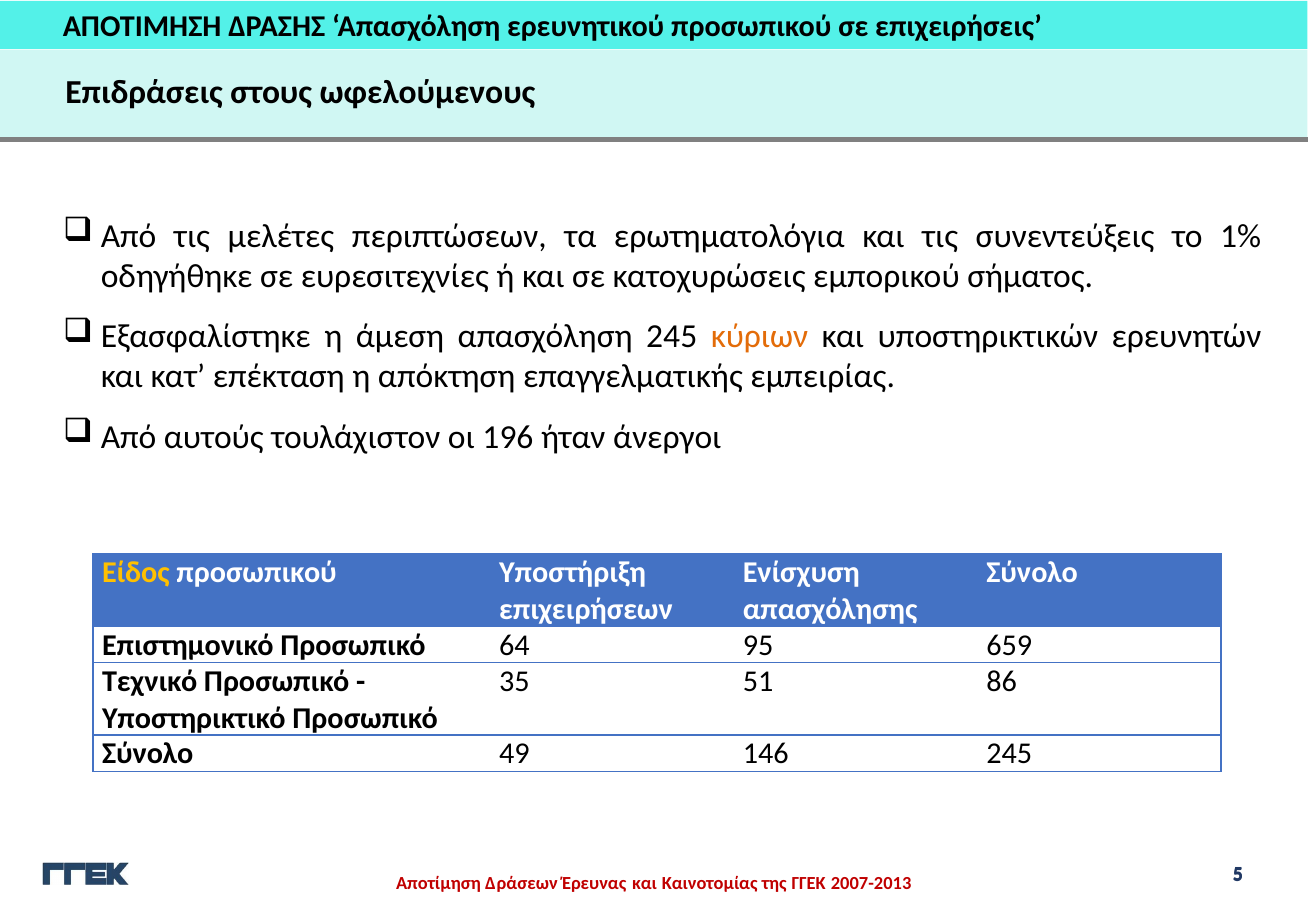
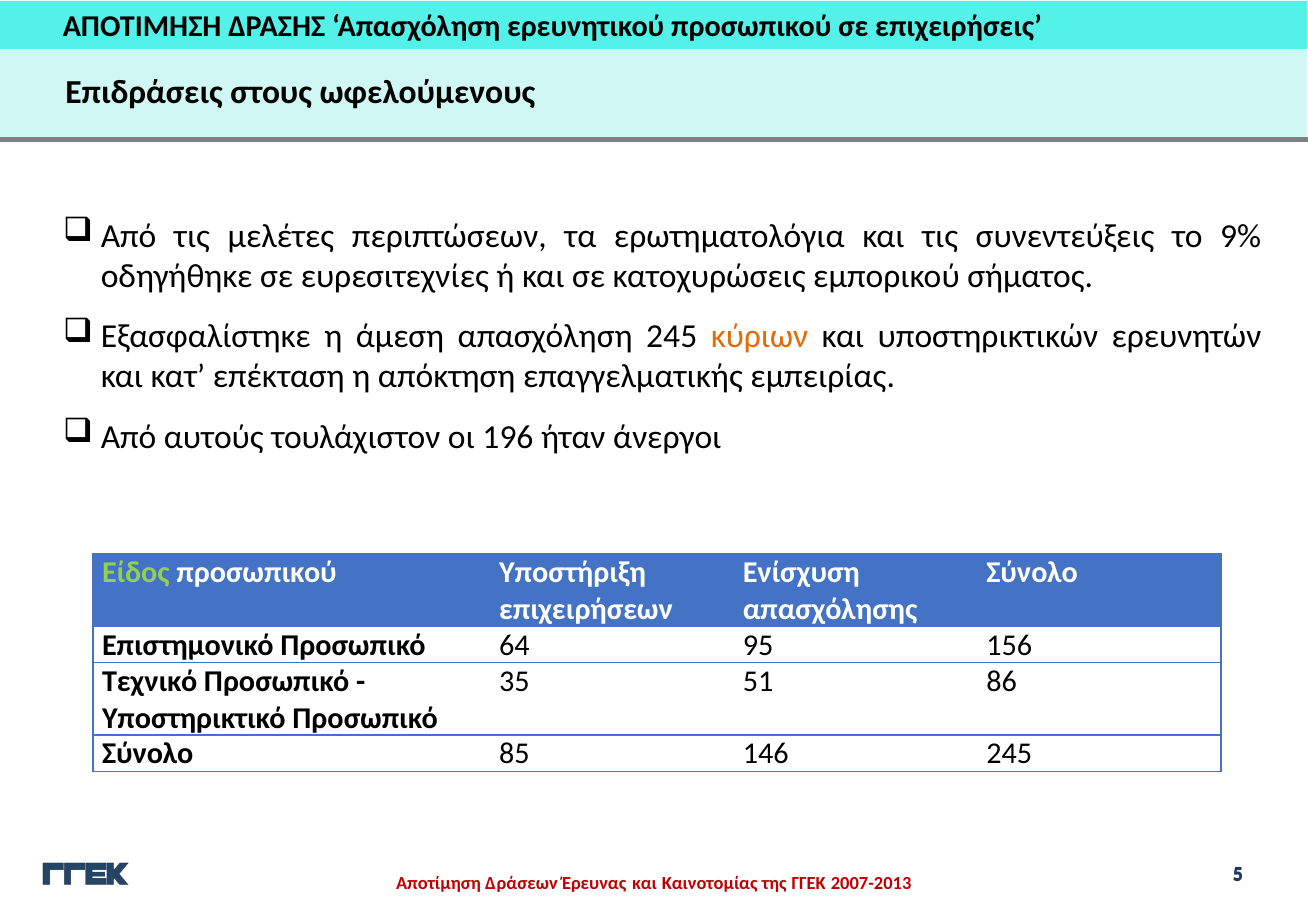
1%: 1% -> 9% (1241, 236)
Είδος colour: yellow -> light green (136, 573)
659: 659 -> 156 (1009, 645)
49: 49 -> 85 (514, 754)
